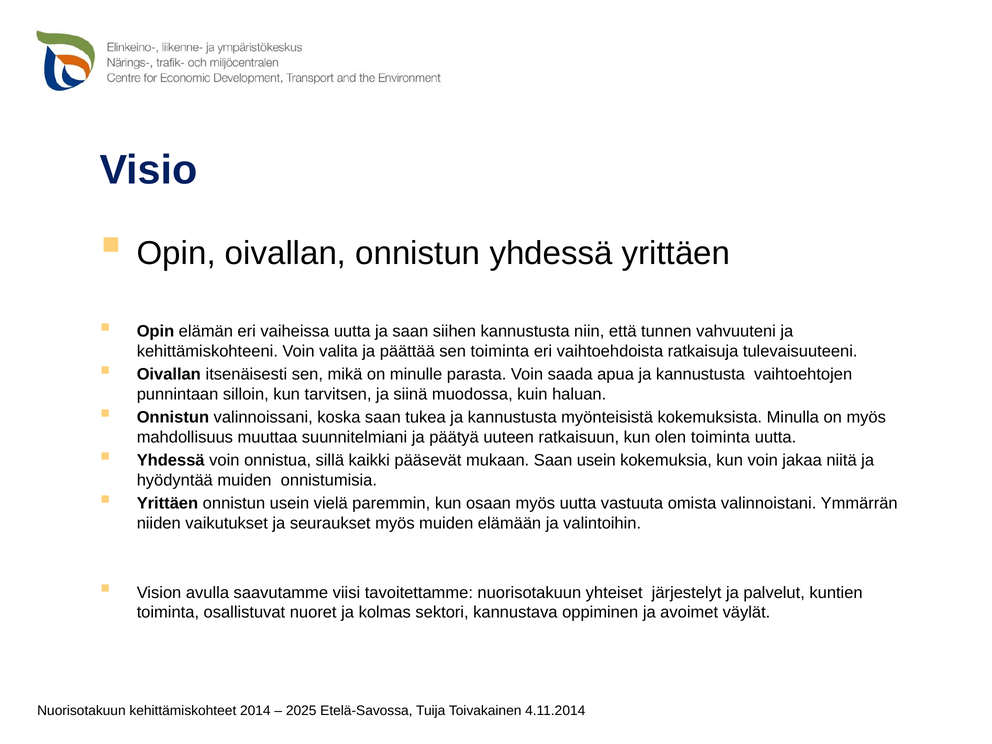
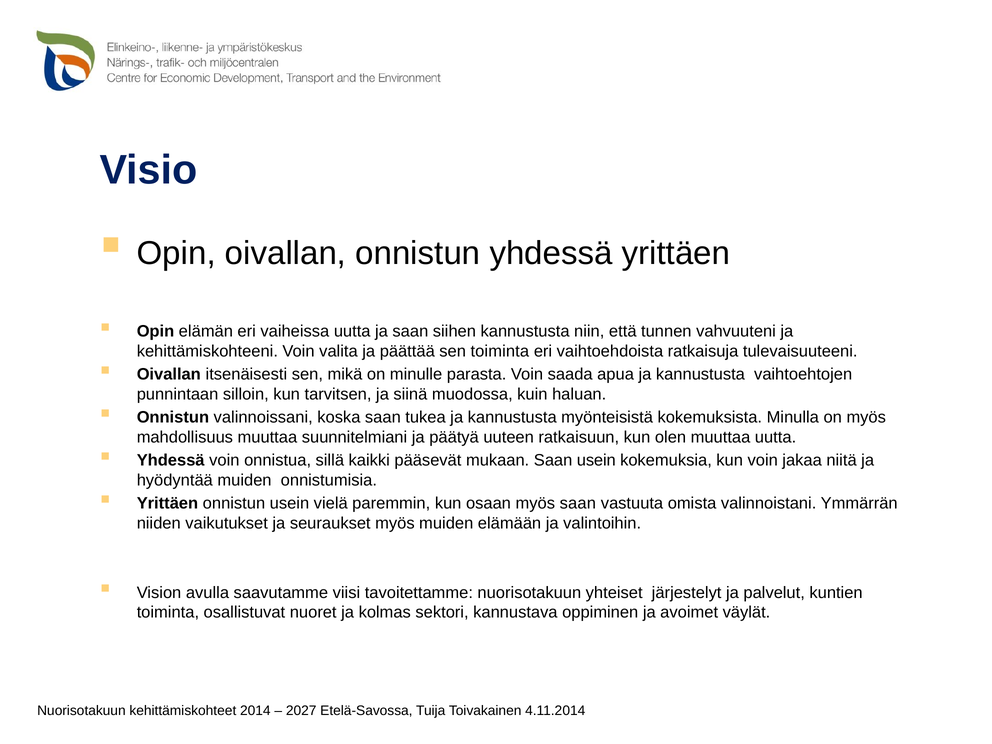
olen toiminta: toiminta -> muuttaa (721, 437)
myös uutta: uutta -> saan (578, 503)
2025: 2025 -> 2027 (301, 710)
